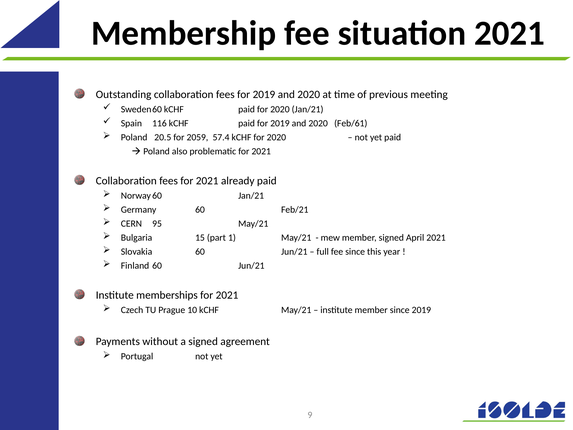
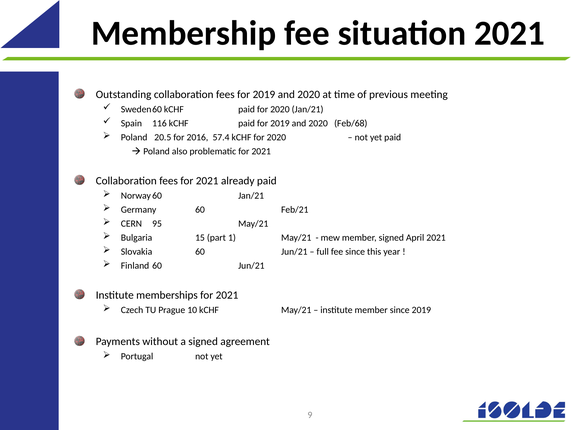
Feb/61: Feb/61 -> Feb/68 (351, 123)
2059: 2059 -> 2016 (197, 137)
